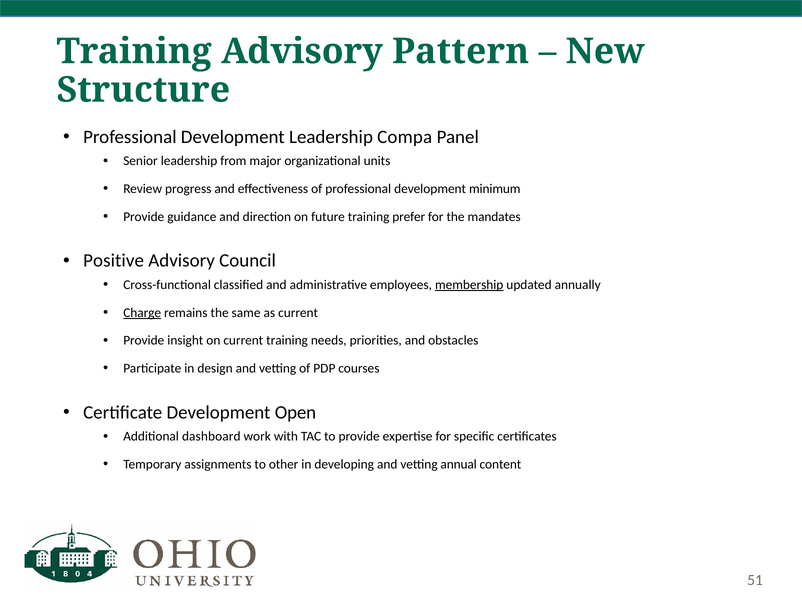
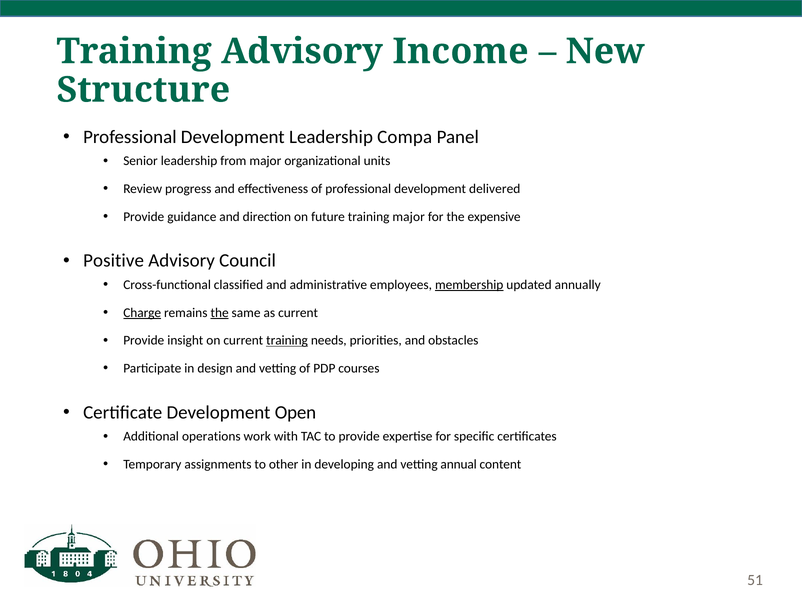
Pattern: Pattern -> Income (461, 51)
minimum: minimum -> delivered (495, 189)
training prefer: prefer -> major (409, 217)
mandates: mandates -> expensive (494, 217)
the underline: none -> present (220, 313)
training underline: none -> present (287, 341)
dashboard: dashboard -> operations (211, 437)
